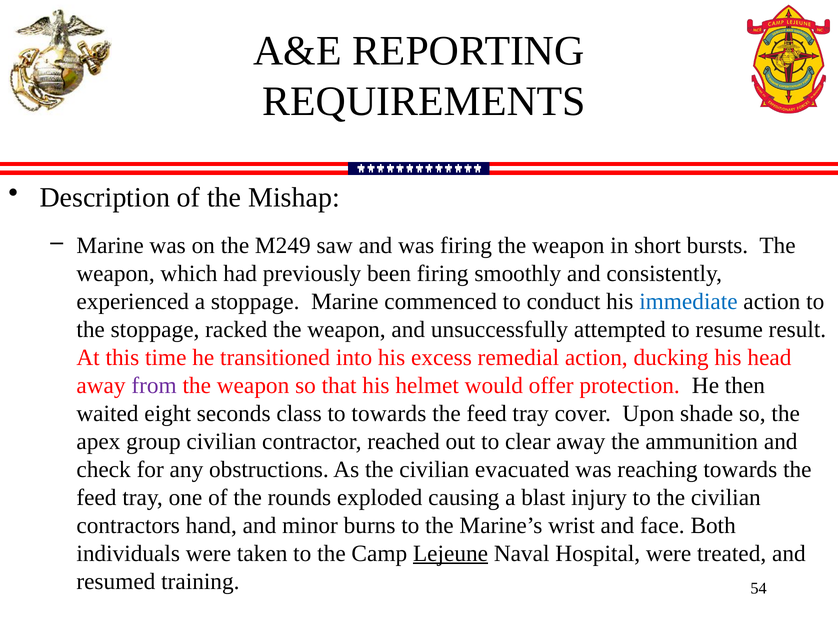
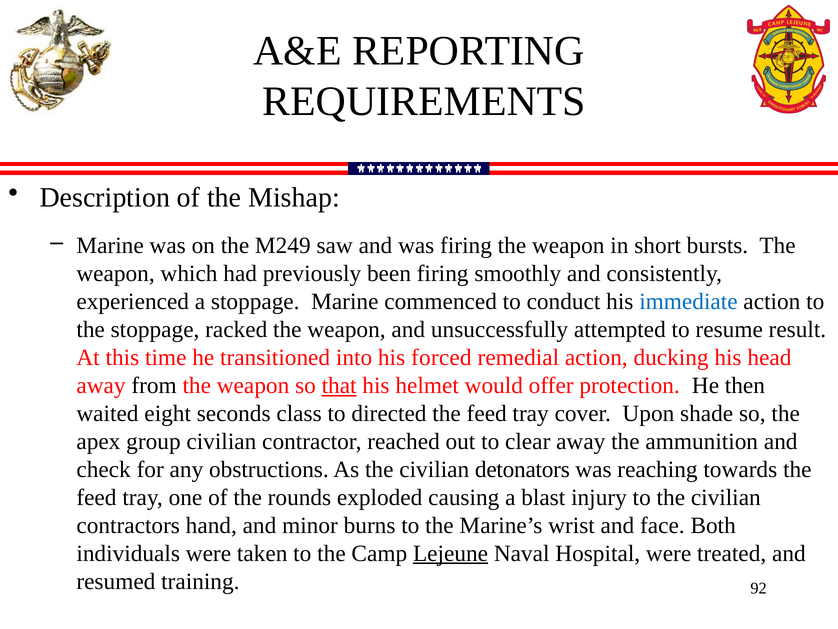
excess: excess -> forced (441, 357)
from colour: purple -> black (154, 385)
that underline: none -> present (339, 385)
to towards: towards -> directed (389, 413)
evacuated: evacuated -> detonators (522, 469)
54: 54 -> 92 (759, 588)
